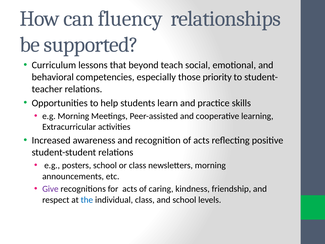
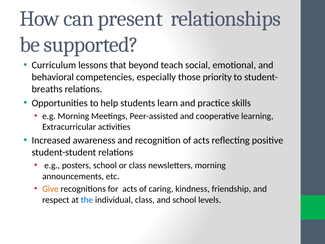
fluency: fluency -> present (130, 19)
teacher: teacher -> breaths (47, 89)
Give colour: purple -> orange (50, 189)
